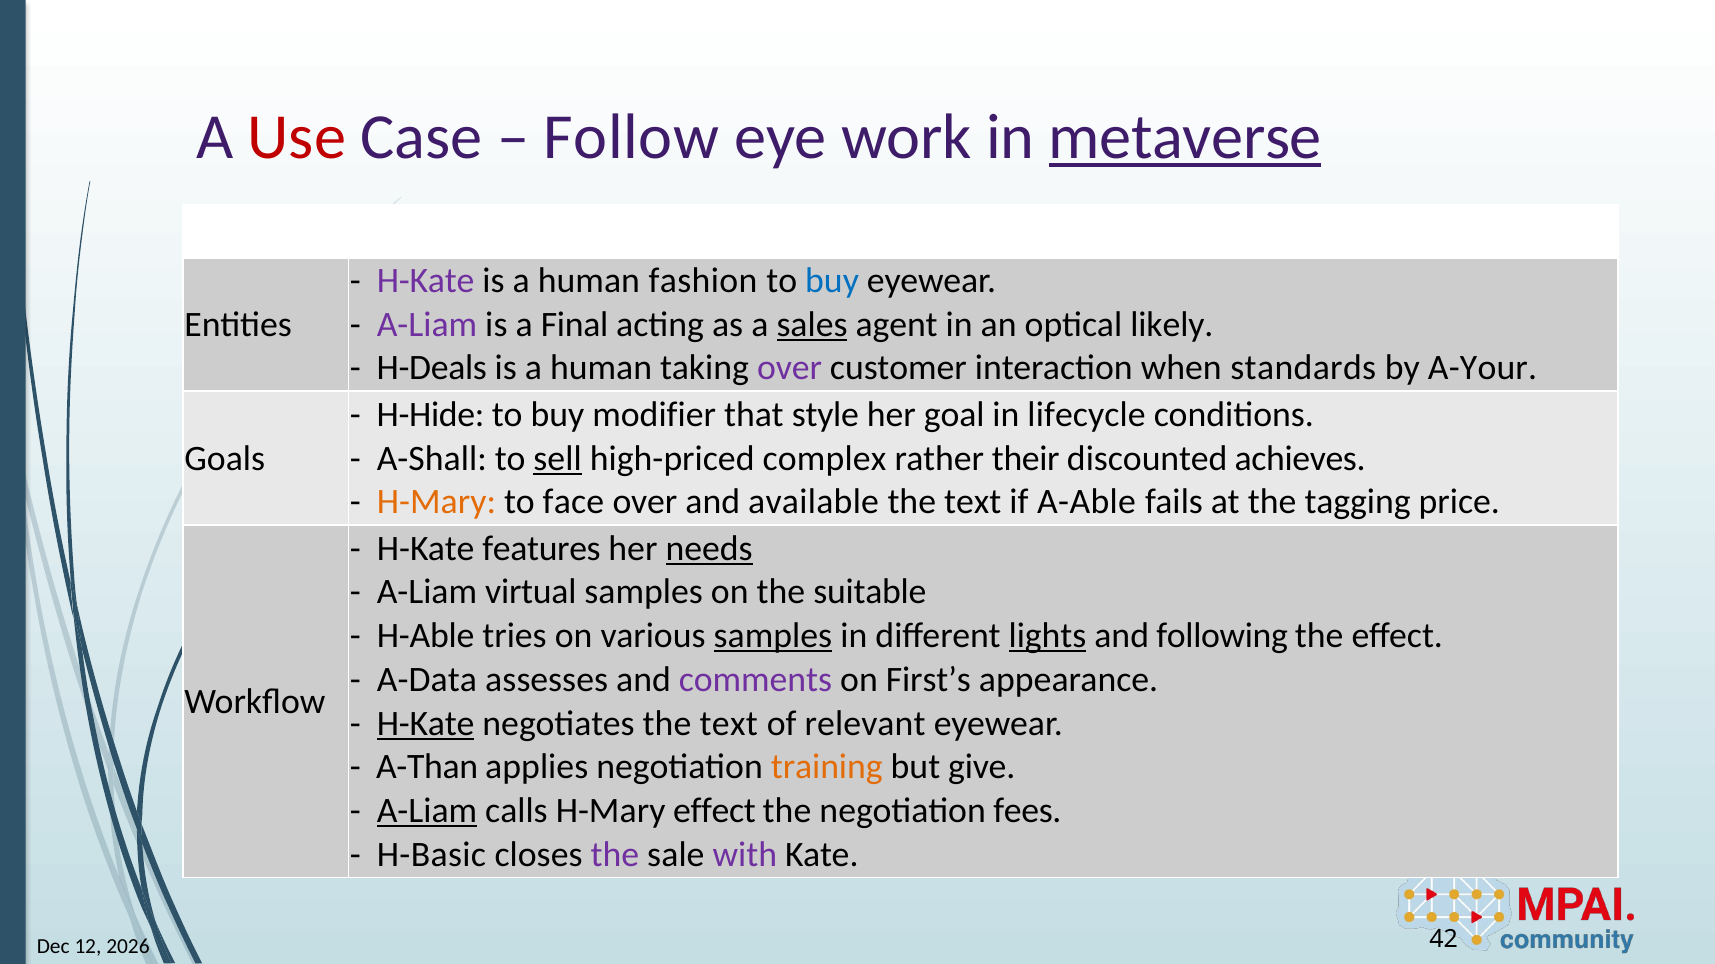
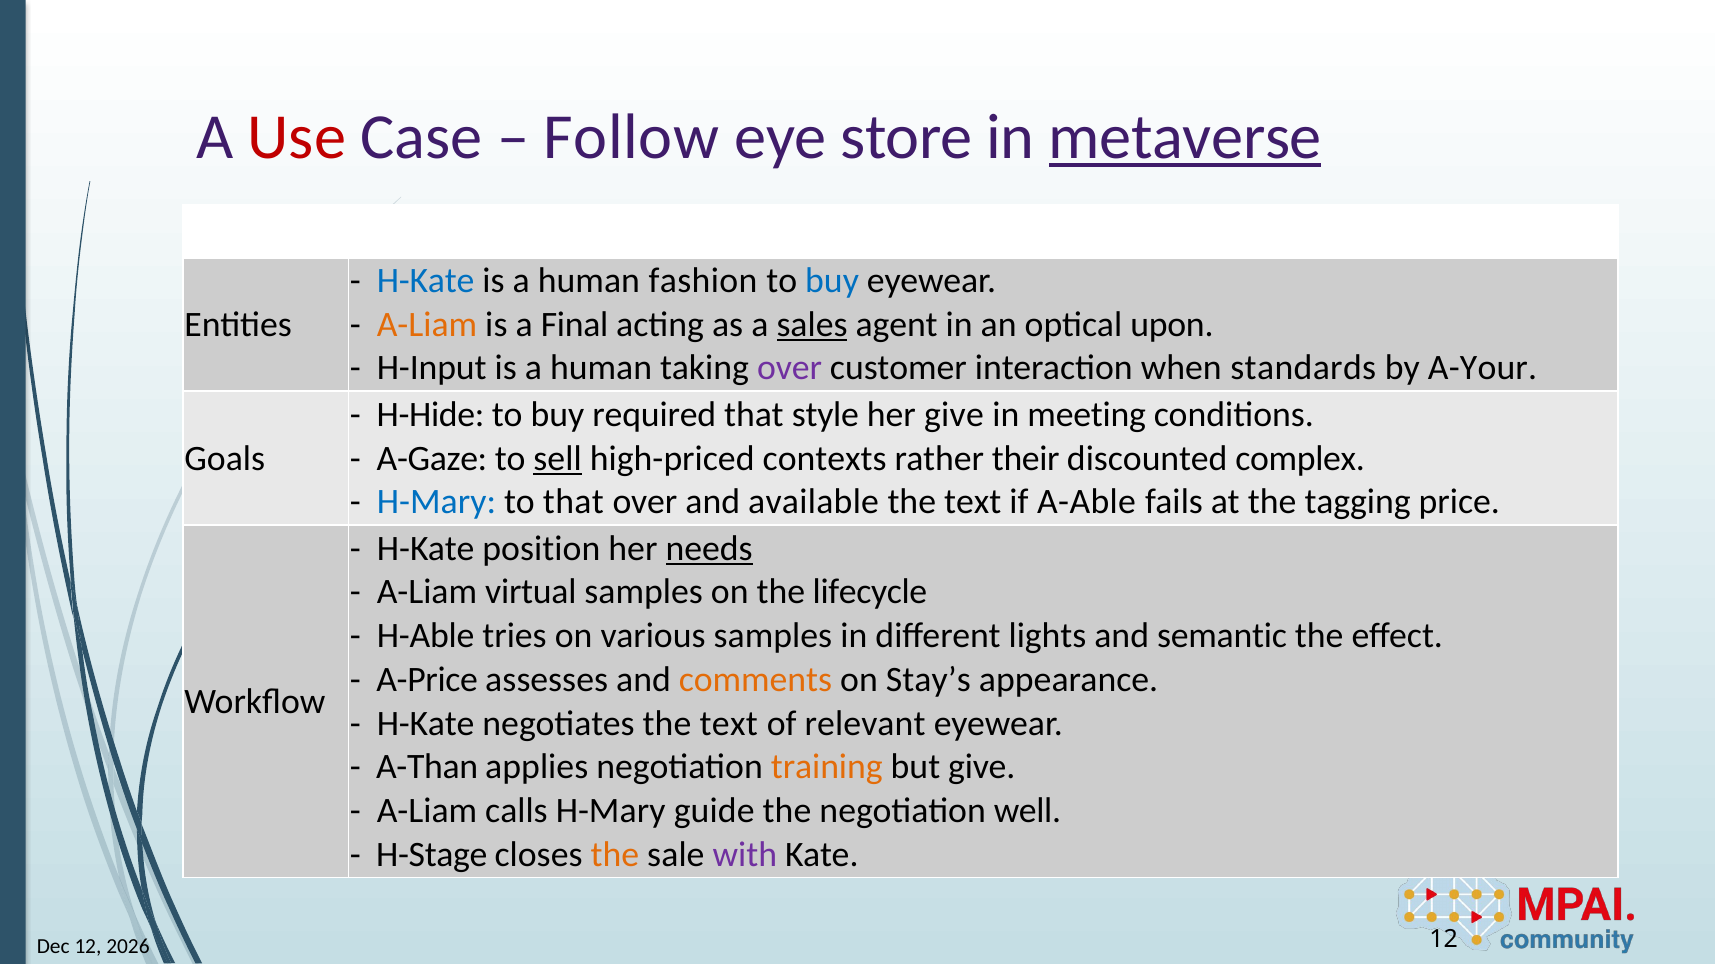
work: work -> store (907, 137)
H-Kate colour: purple -> blue (426, 281)
A-Liam colour: purple -> orange (427, 325)
likely: likely -> upon (1172, 325)
H-Deals: H-Deals -> H-Input (432, 368)
modifier: modifier -> required (654, 415)
her goal: goal -> give (954, 415)
lifecycle: lifecycle -> meeting (1087, 415)
A-Shall: A-Shall -> A-Gaze (432, 459)
complex: complex -> contexts (825, 459)
achieves: achieves -> complex (1300, 459)
H-Mary colour: orange -> blue (436, 502)
to face: face -> that (573, 502)
features: features -> position (541, 549)
suitable: suitable -> lifecycle (870, 593)
samples underline: present -> none (773, 636)
lights underline: present -> none (1048, 636)
following: following -> semantic (1222, 636)
A-Data: A-Data -> A-Price (427, 680)
comments colour: purple -> orange (755, 680)
First’s: First’s -> Stay’s (928, 680)
H-Kate underline: present -> none (426, 724)
A-Liam underline: present -> none (427, 811)
H-Mary effect: effect -> guide (714, 811)
fees: fees -> well (1027, 811)
H-Basic: H-Basic -> H-Stage (432, 855)
the colour: purple -> orange (615, 855)
42: 42 -> 12 (1444, 940)
